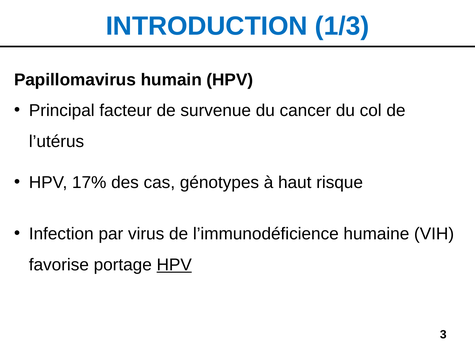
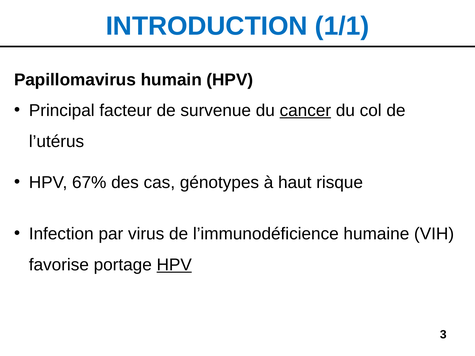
1/3: 1/3 -> 1/1 (342, 26)
cancer underline: none -> present (305, 111)
17%: 17% -> 67% (89, 183)
